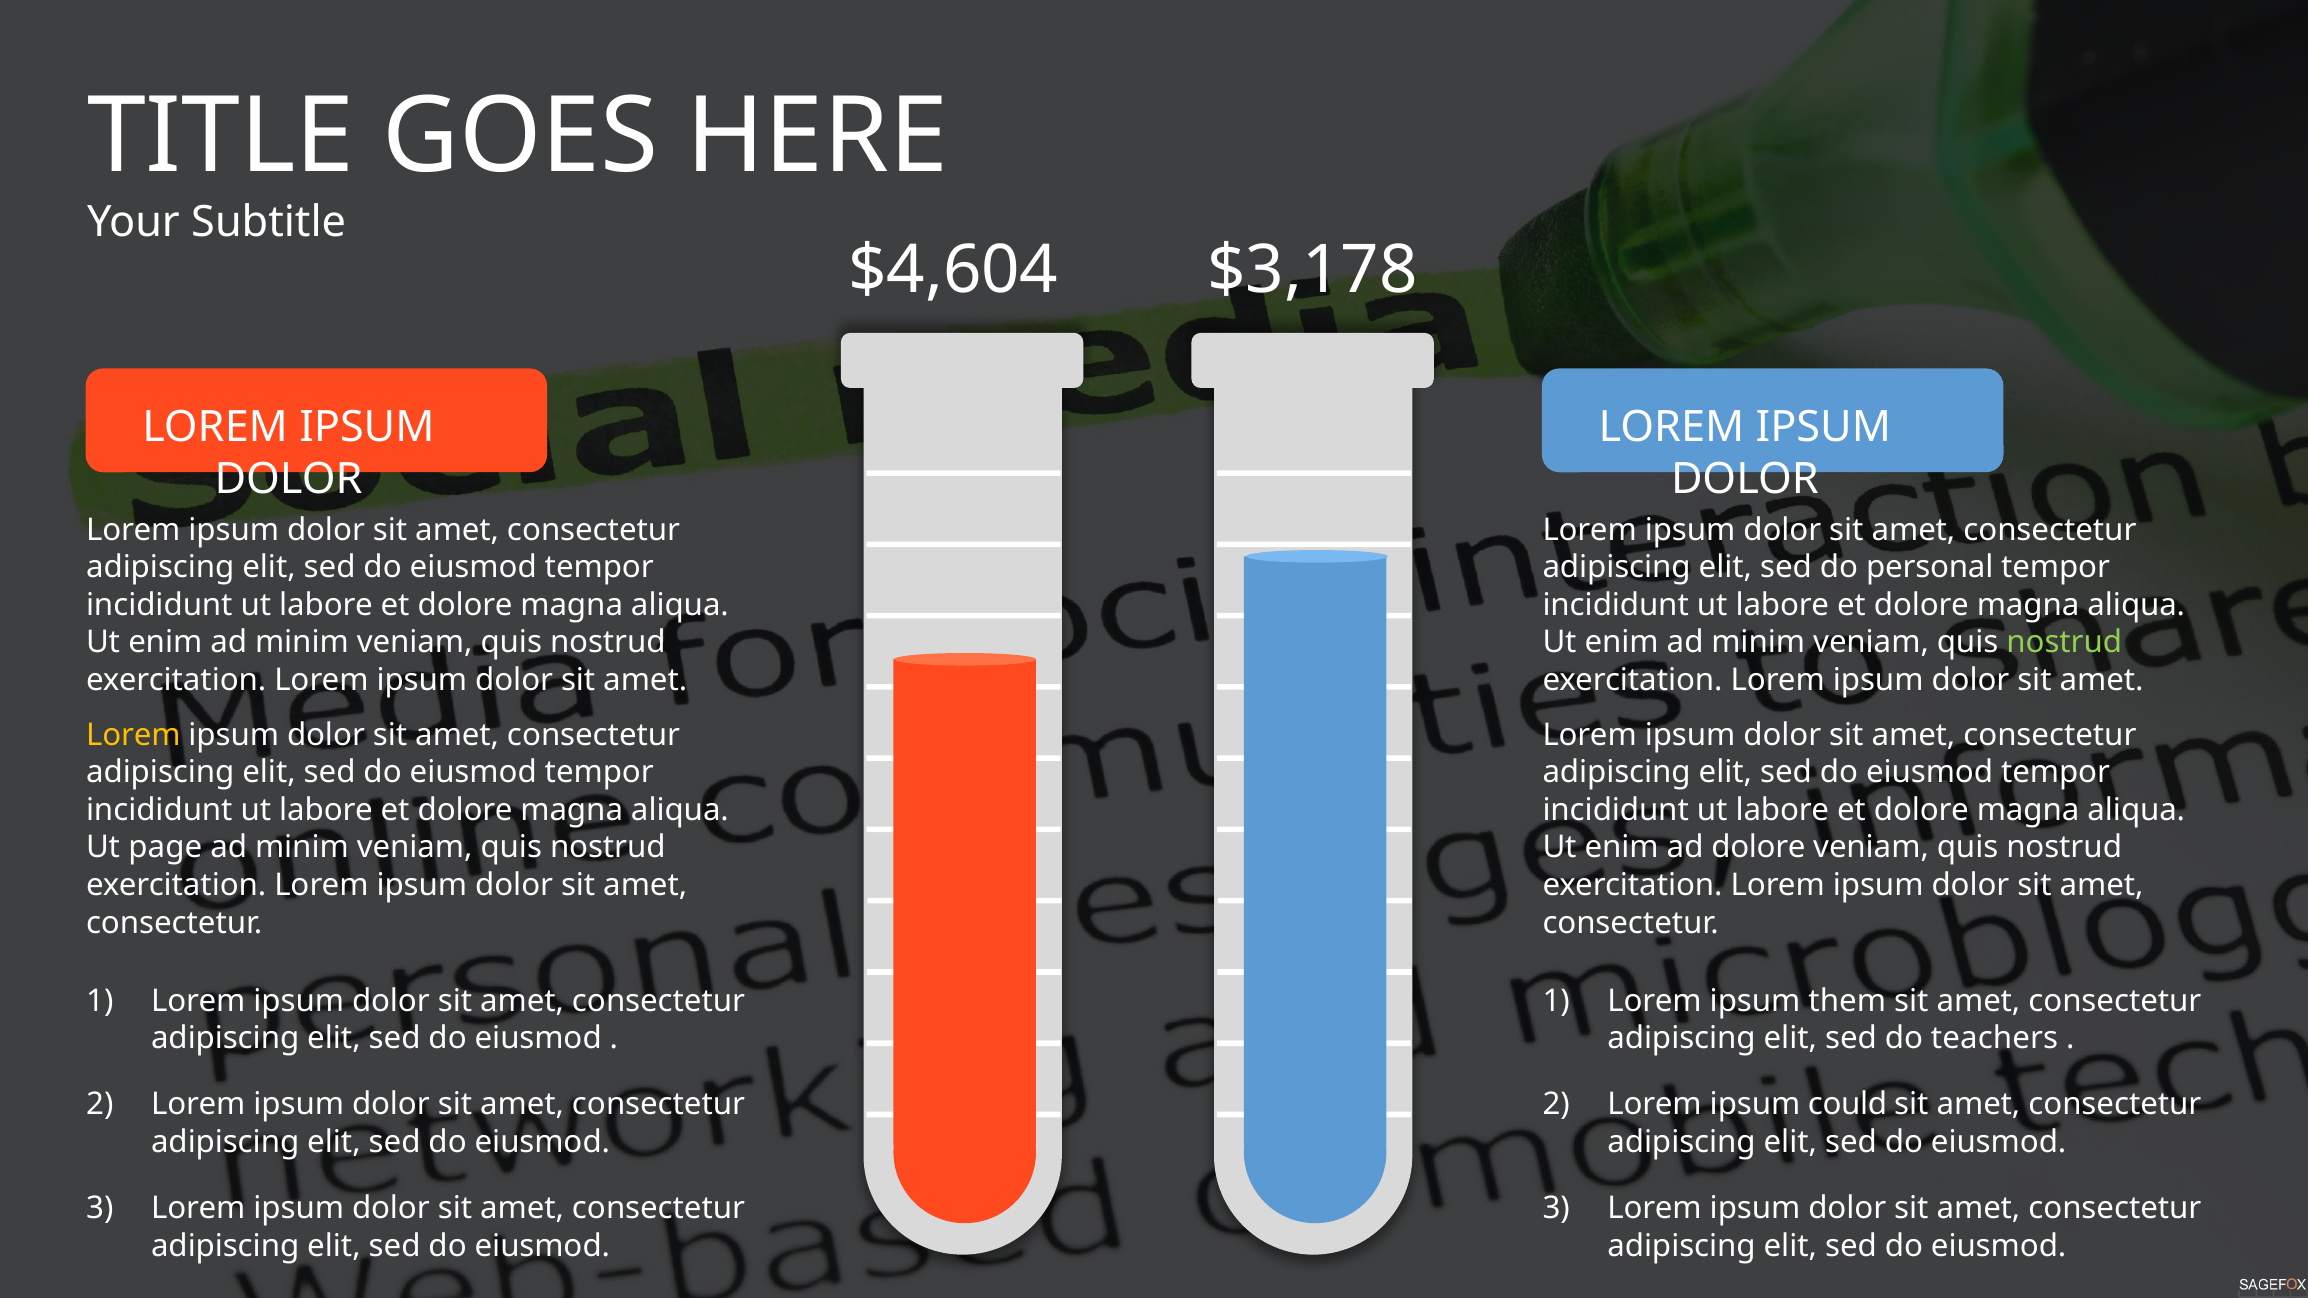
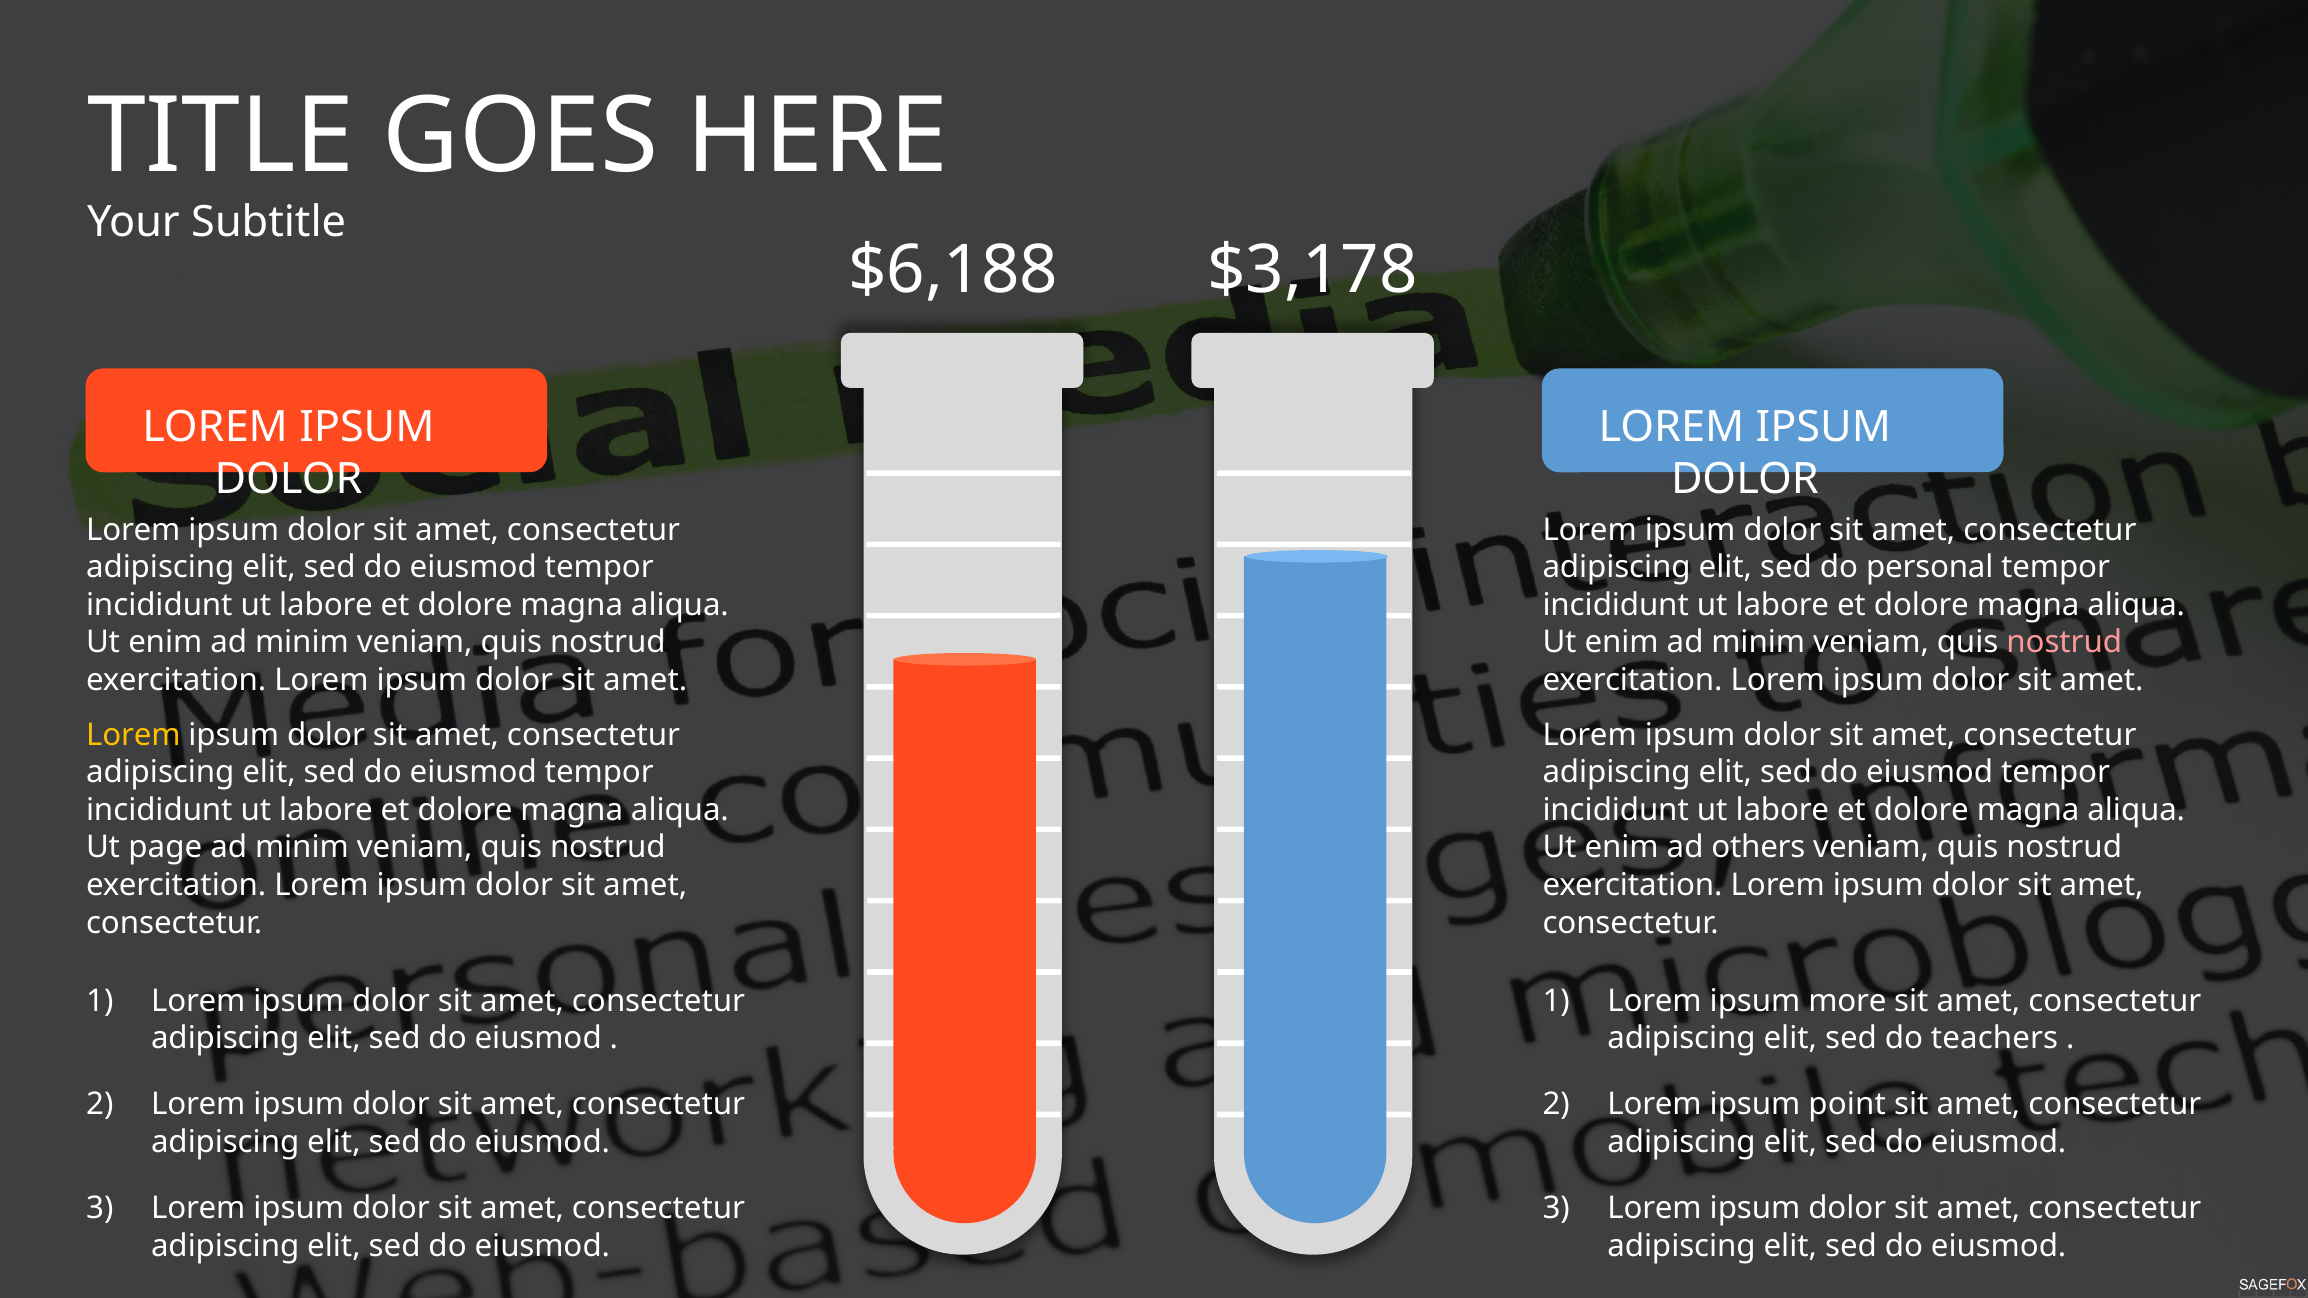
$4,604: $4,604 -> $6,188 (953, 271)
nostrud colour: light green -> pink (2064, 643)
ad dolore: dolore -> others (1758, 848)
them: them -> more (1847, 1001)
could: could -> point (1847, 1105)
